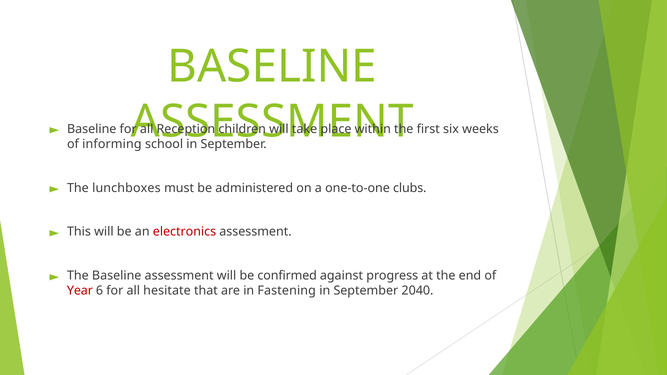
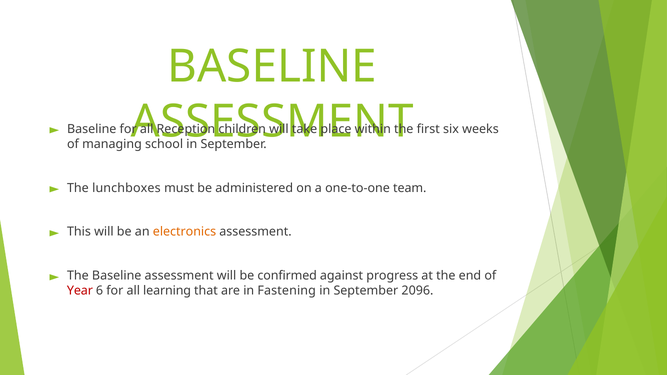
informing: informing -> managing (112, 144)
clubs: clubs -> team (410, 188)
electronics colour: red -> orange (184, 232)
hesitate: hesitate -> learning (167, 291)
2040: 2040 -> 2096 (417, 291)
